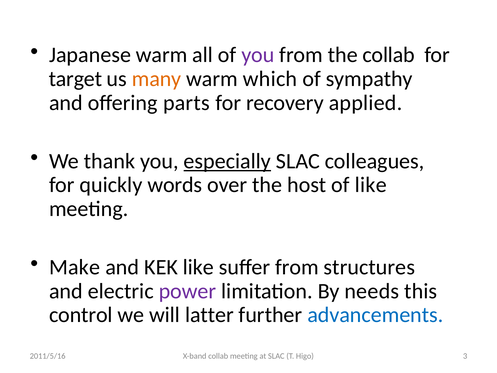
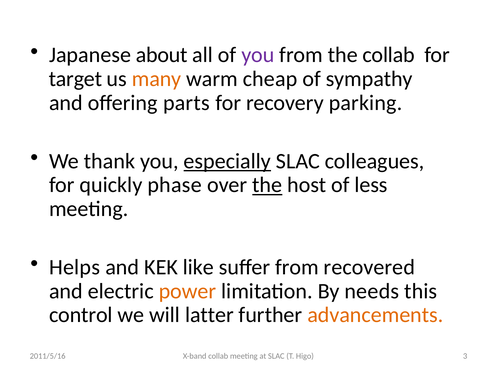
Japanese warm: warm -> about (162, 55)
which: which -> cheap (270, 79)
applied: applied -> parking (366, 103)
words: words -> phase (175, 185)
the underline: none -> present (267, 185)
of like: like -> less (371, 185)
Make: Make -> Helps (75, 267)
structures: structures -> recovered (369, 267)
power colour: purple -> orange (187, 291)
advancements colour: blue -> orange (375, 315)
